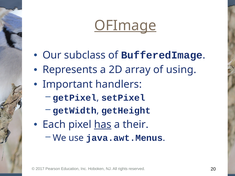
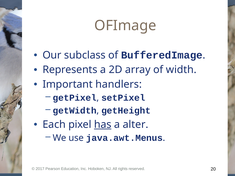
OFImage underline: present -> none (125, 25)
using: using -> width (181, 70)
their: their -> alter (136, 125)
